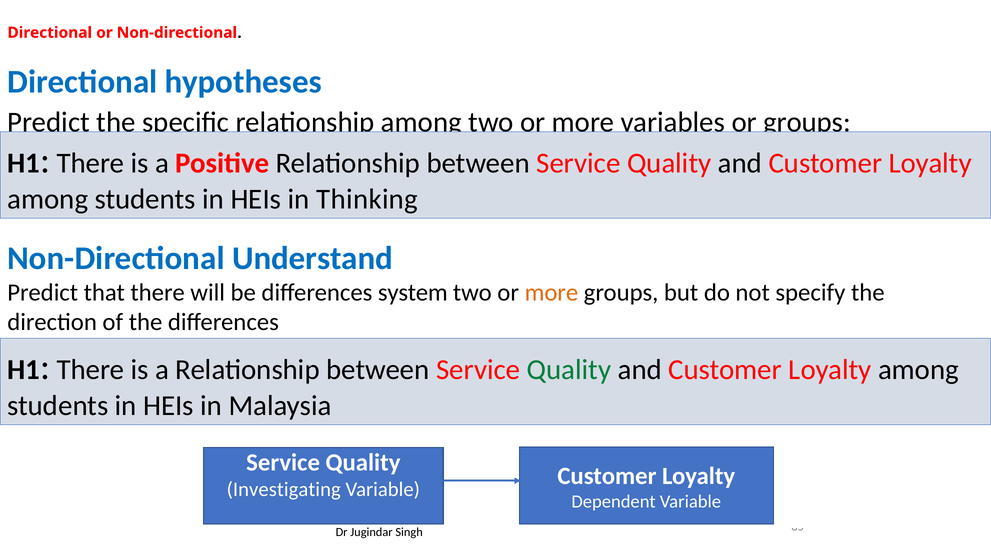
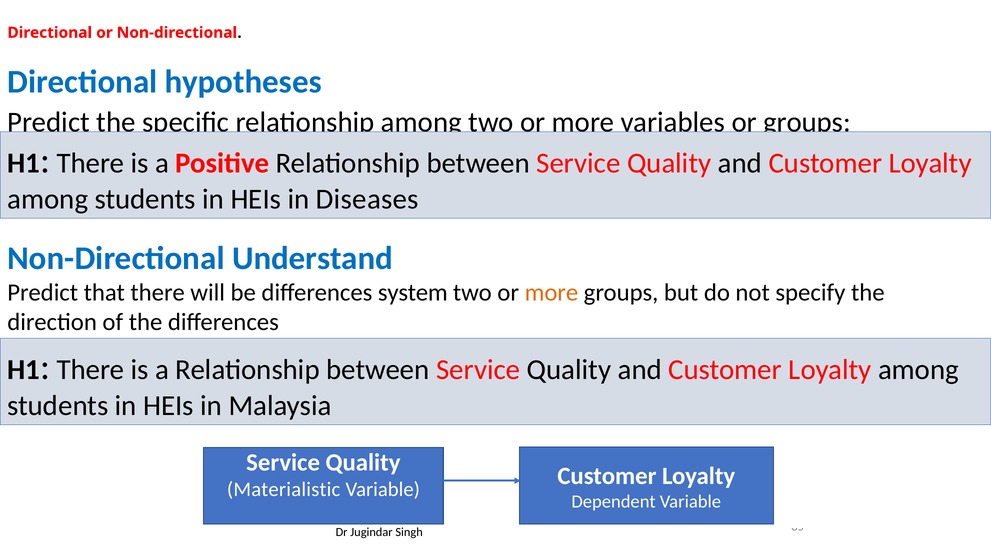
Thinking: Thinking -> Diseases (367, 200)
Quality colour: green -> black (569, 370)
Investigating: Investigating -> Materialistic (284, 490)
